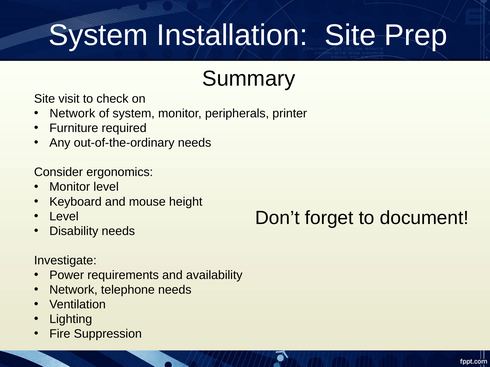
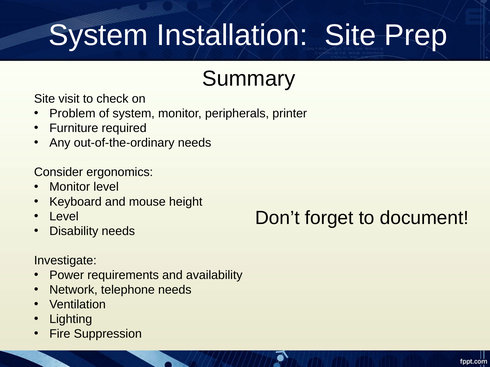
Network: Network -> Problem (72, 114)
